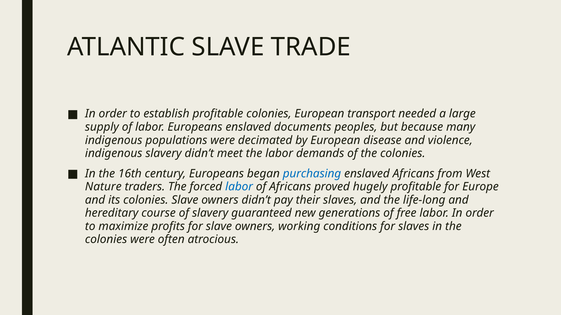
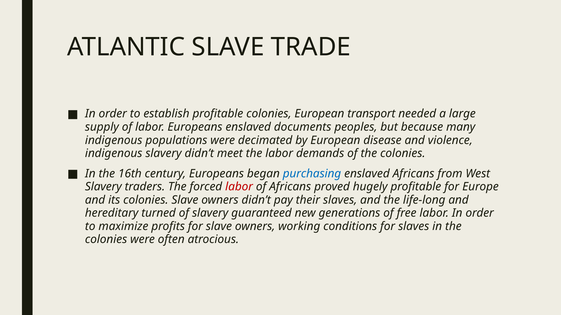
Nature: Nature -> Slavery (103, 187)
labor colour: blue -> red (239, 187)
course: course -> turned (159, 213)
